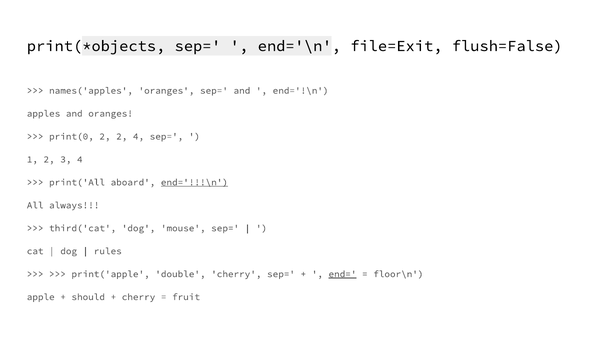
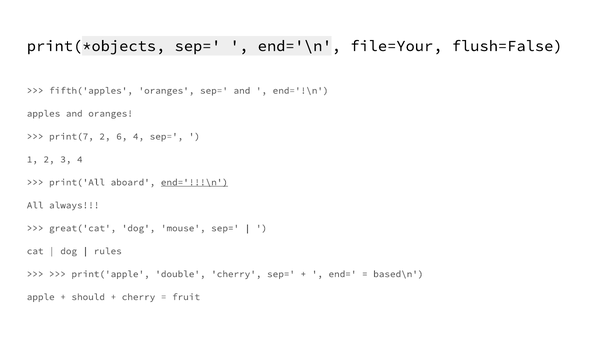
file=Exit: file=Exit -> file=Your (396, 46)
names('apples: names('apples -> fifth('apples (91, 91)
print(0: print(0 -> print(7 (71, 136)
2 2: 2 -> 6 (122, 136)
third('cat: third('cat -> great('cat (83, 228)
end= underline: present -> none (342, 274)
floor\n: floor\n -> based\n (398, 274)
